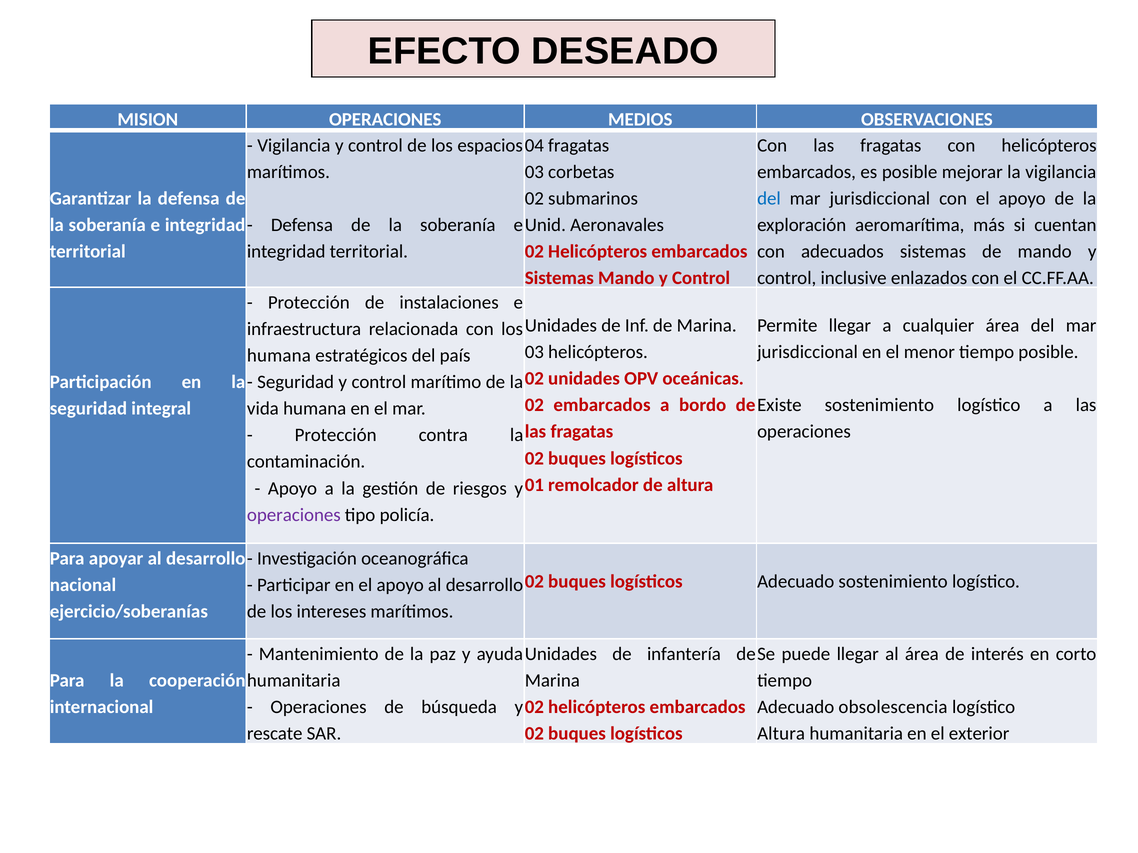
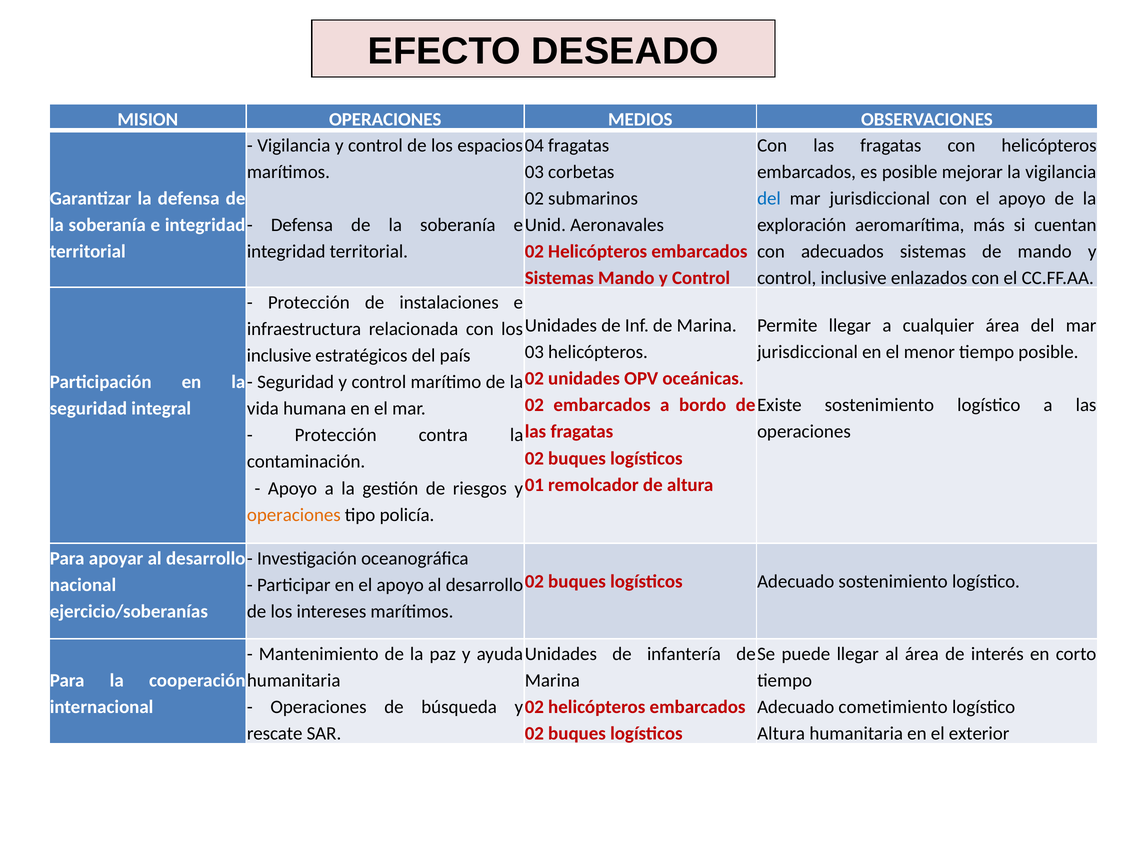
humana: humana -> inclusive (279, 356)
operaciones colour: purple -> orange (294, 515)
obsolescencia: obsolescencia -> cometimiento (893, 708)
